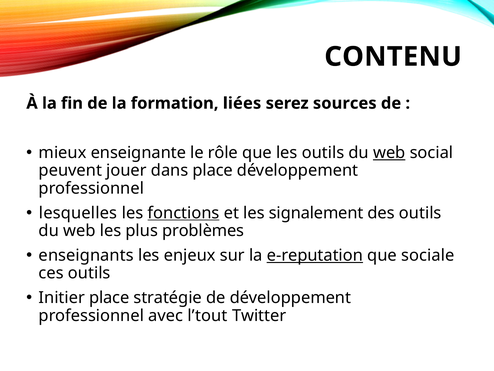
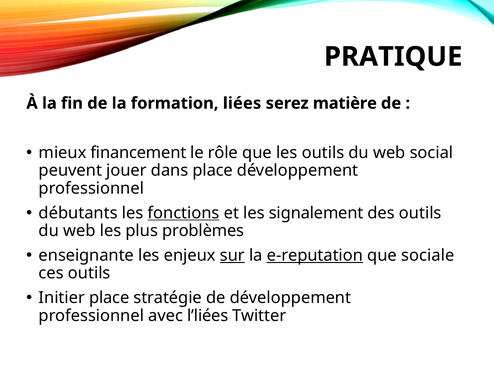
CONTENU: CONTENU -> PRATIQUE (393, 57)
sources: sources -> matière (345, 103)
enseignante: enseignante -> financement (138, 152)
web underline: present -> none (389, 152)
lesquelles: lesquelles -> débutants (78, 213)
enseignants: enseignants -> enseignante (86, 255)
sur underline: none -> present (232, 255)
l’tout: l’tout -> l’liées (208, 315)
